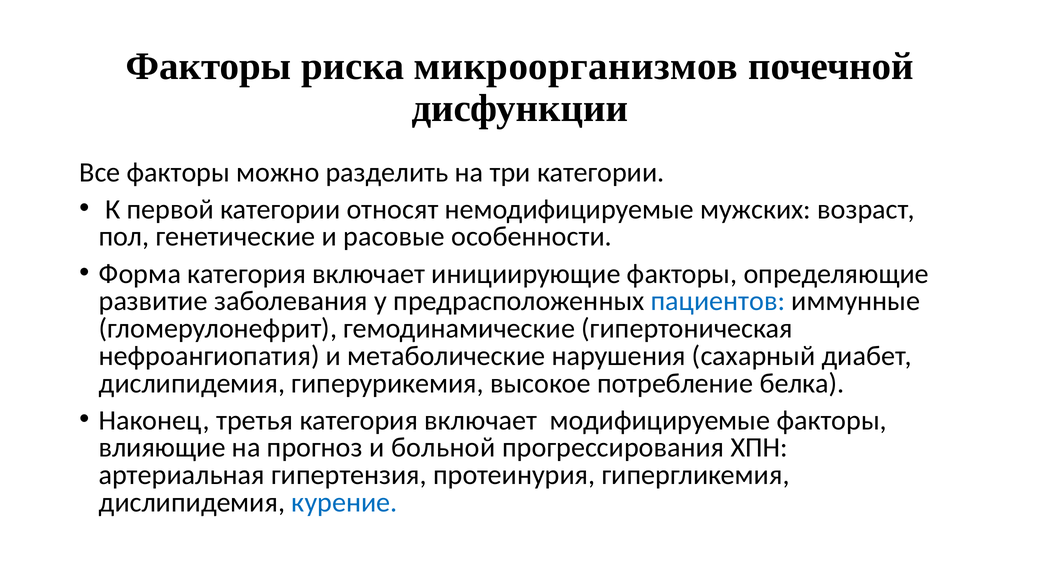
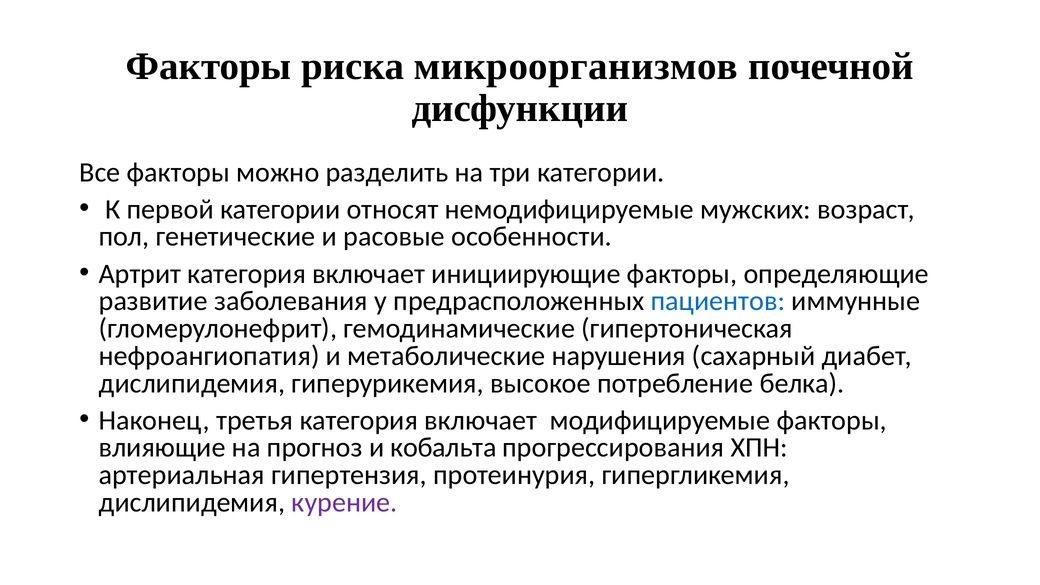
Форма: Форма -> Артрит (140, 274)
больной: больной -> кобальта (443, 448)
курение colour: blue -> purple (344, 502)
